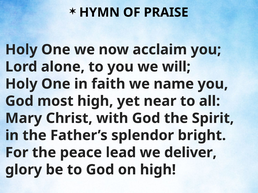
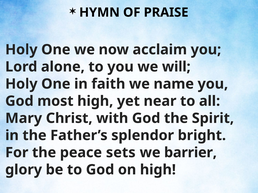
lead: lead -> sets (121, 153)
deliver: deliver -> barrier (190, 153)
